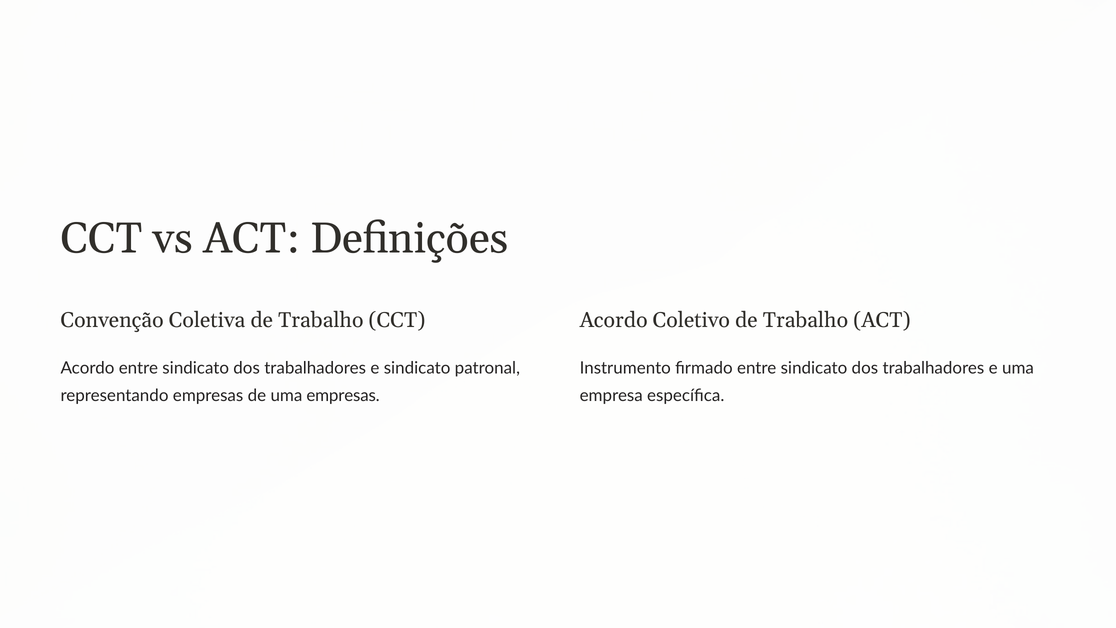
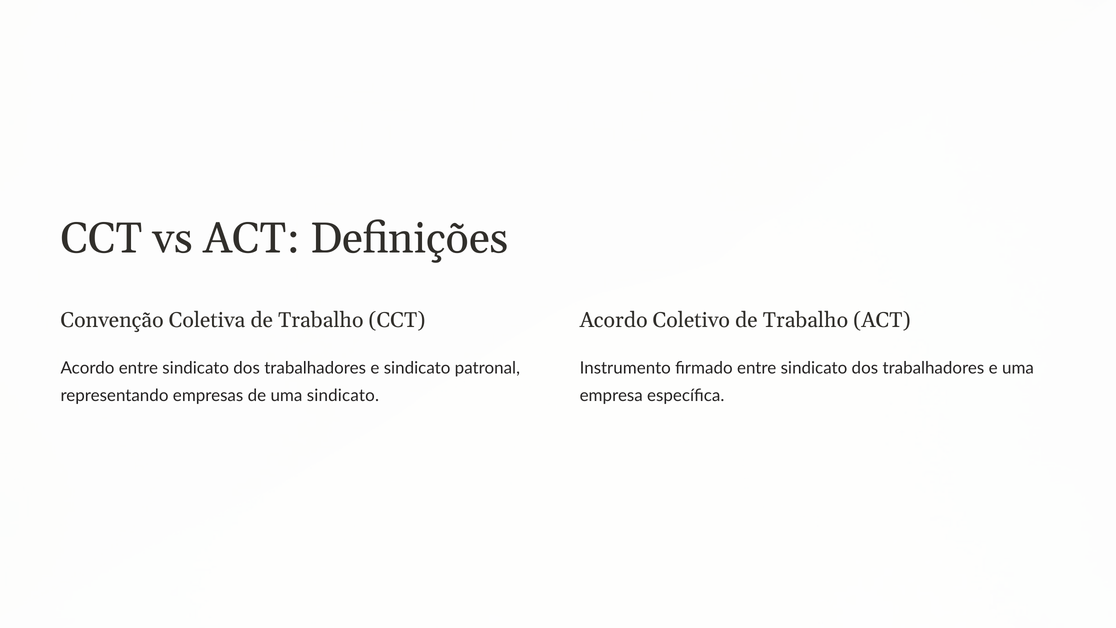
uma empresas: empresas -> sindicato (343, 395)
